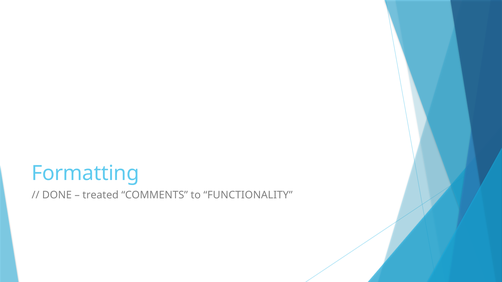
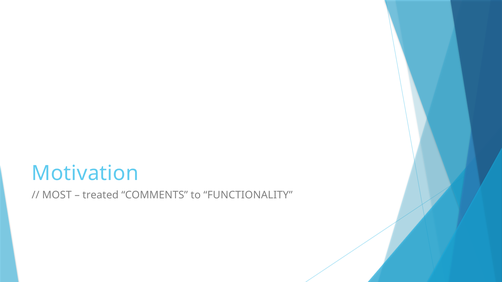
Formatting: Formatting -> Motivation (85, 173)
DONE: DONE -> MOST (57, 195)
